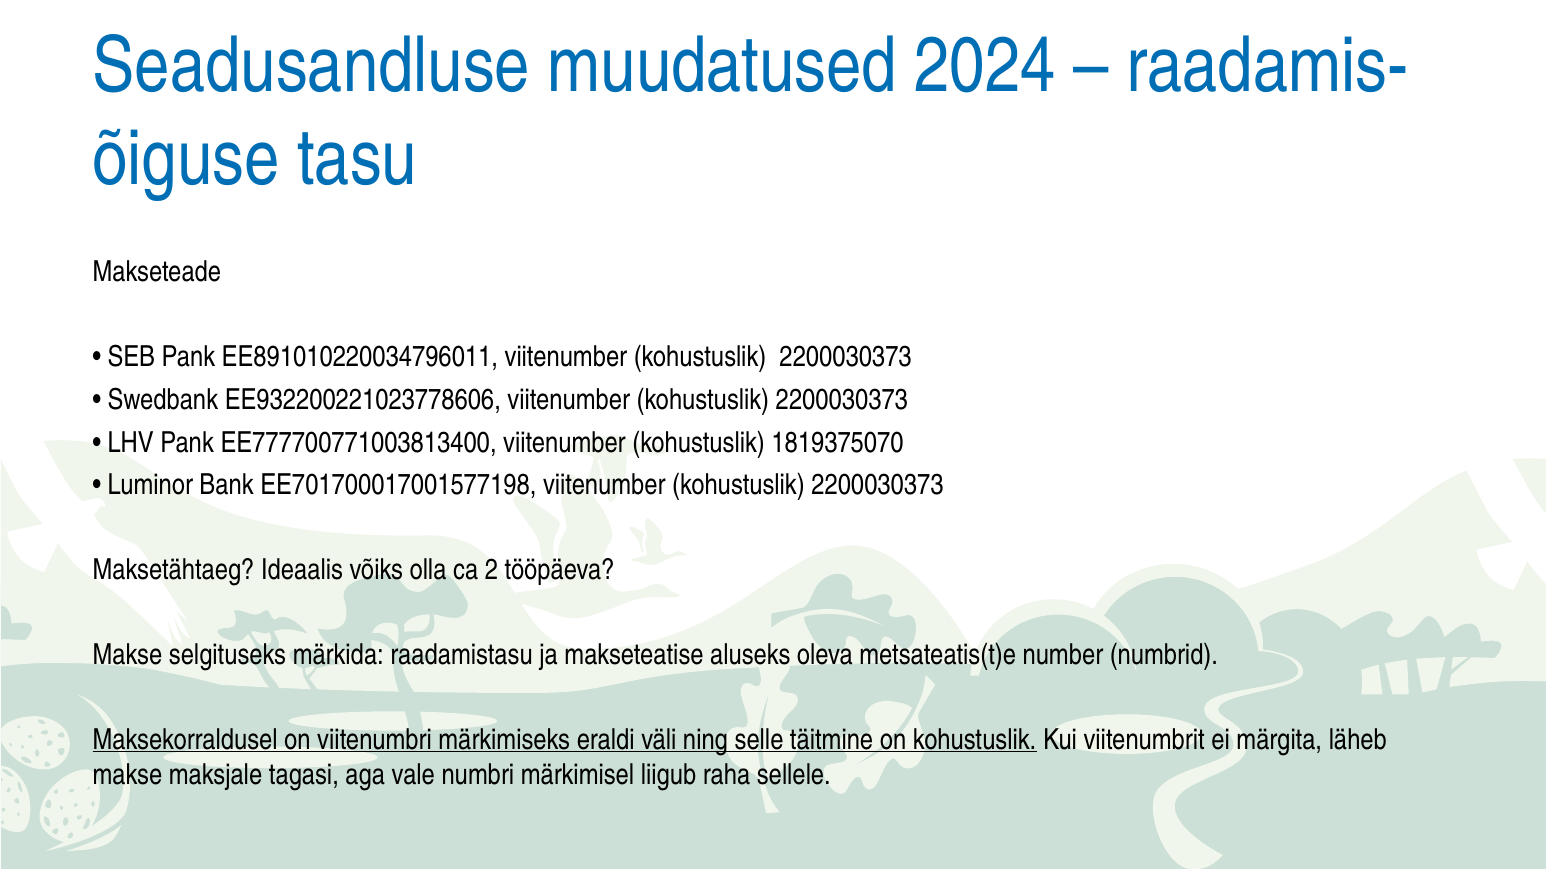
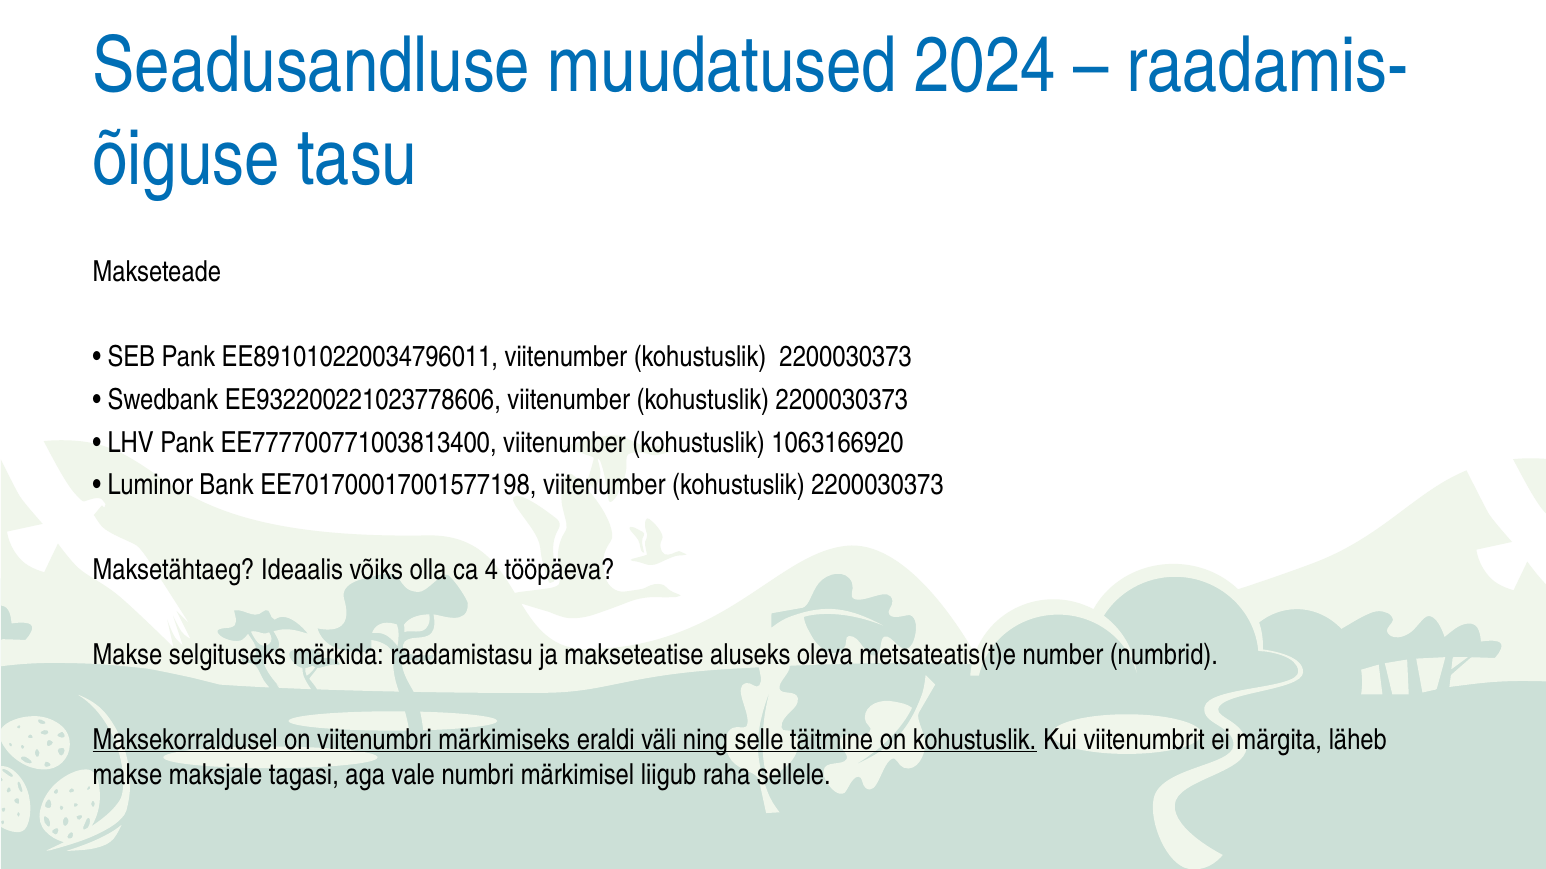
1819375070: 1819375070 -> 1063166920 (838, 443)
2: 2 -> 4 (491, 570)
